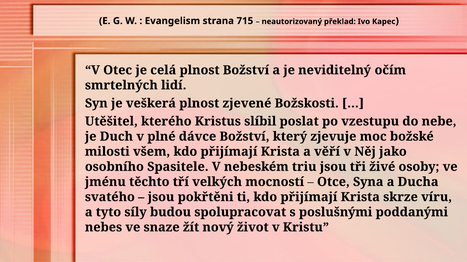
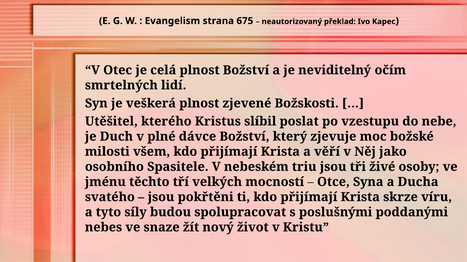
715: 715 -> 675 (245, 21)
